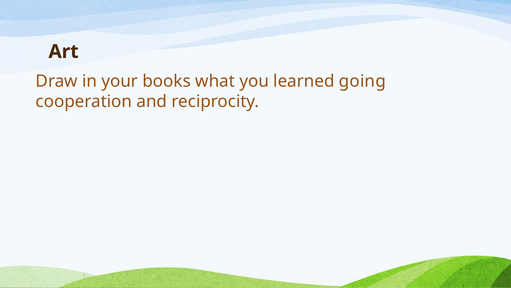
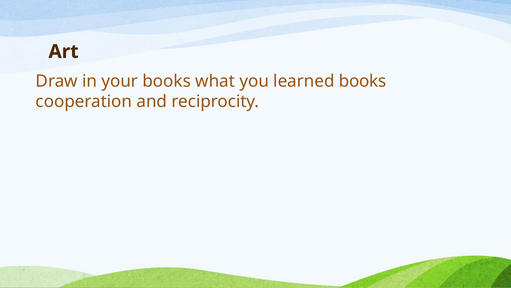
learned going: going -> books (363, 81)
